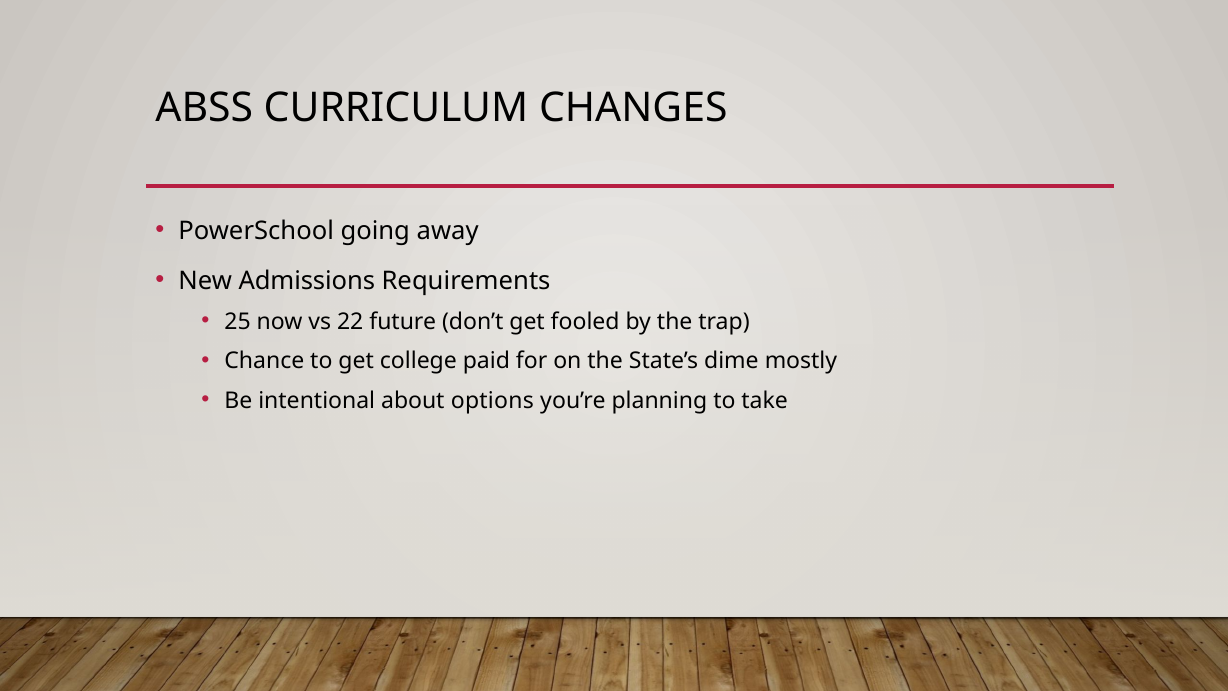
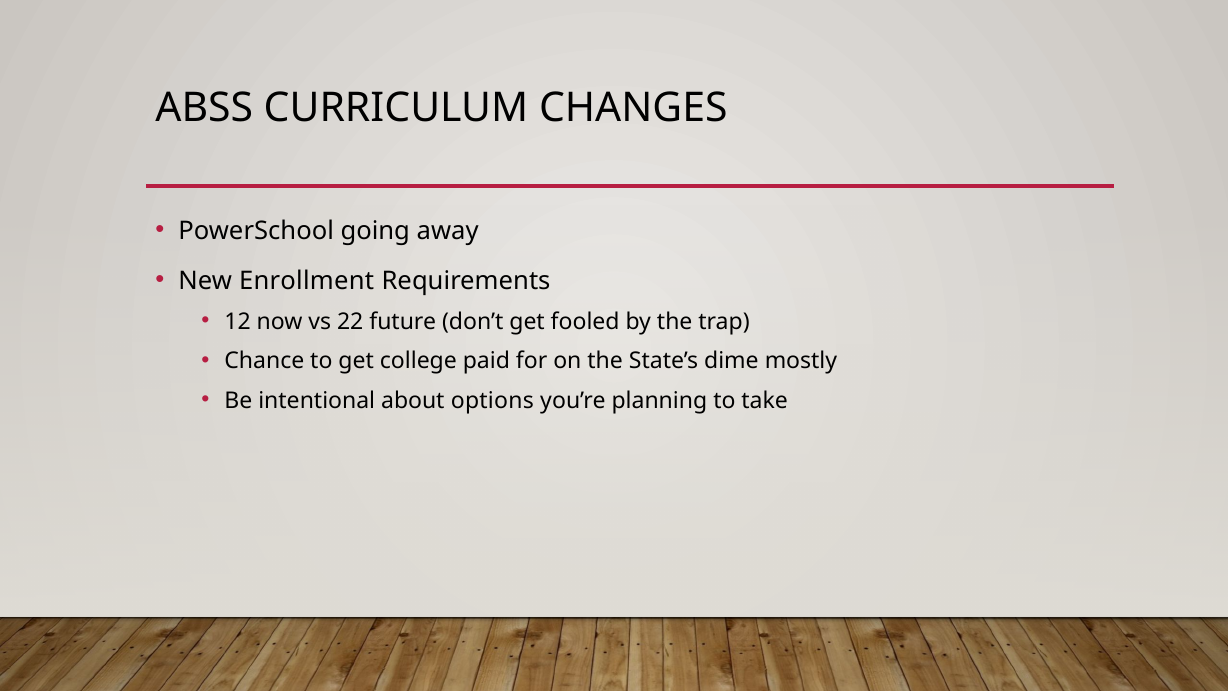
Admissions: Admissions -> Enrollment (307, 281)
25: 25 -> 12 (238, 321)
